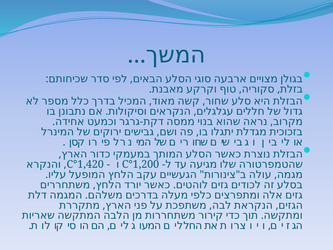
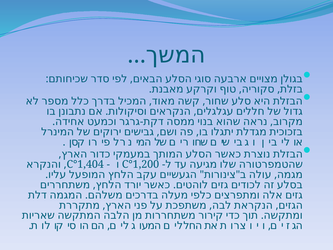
C°1,420: C°1,420 -> C°1,404 (85, 164)
